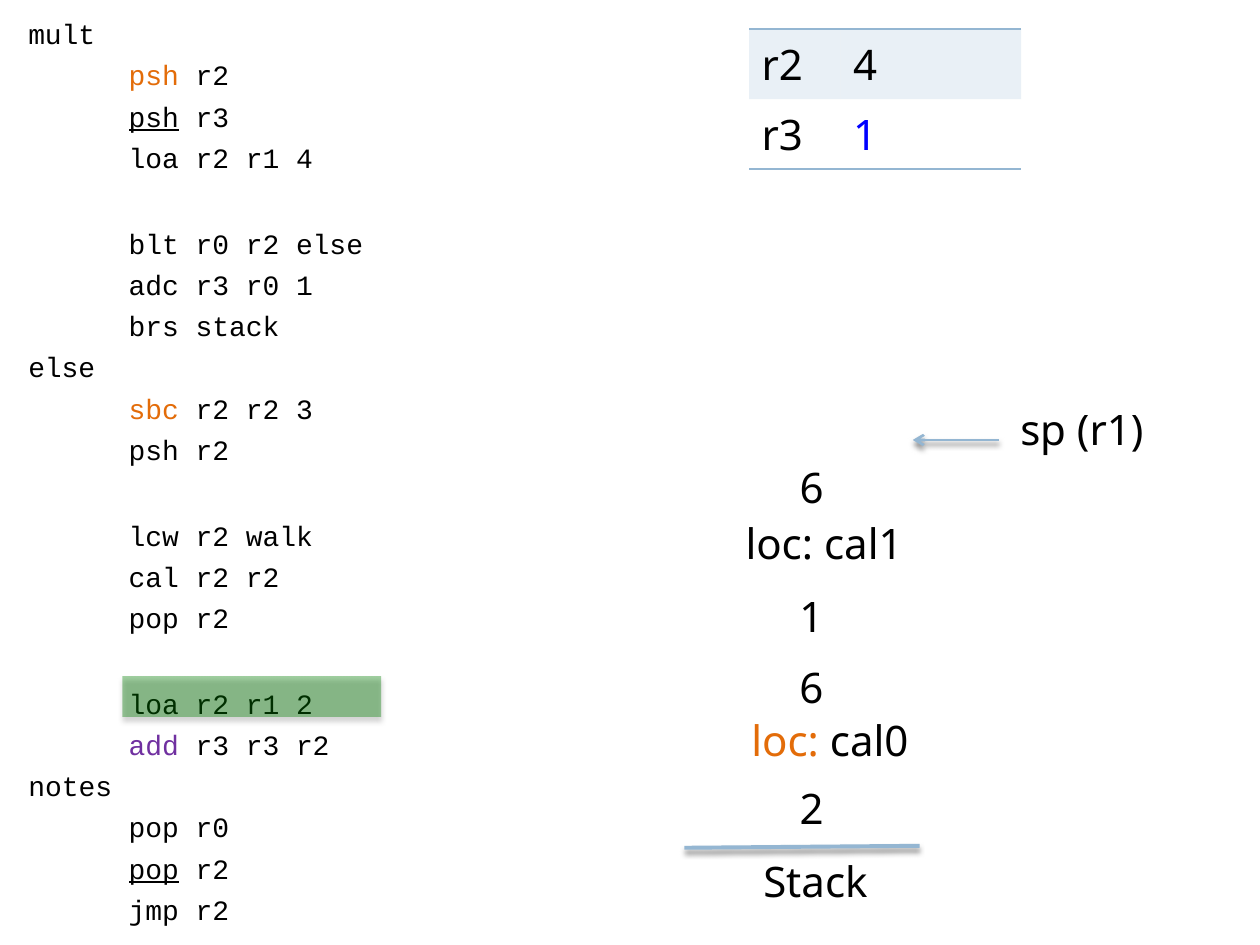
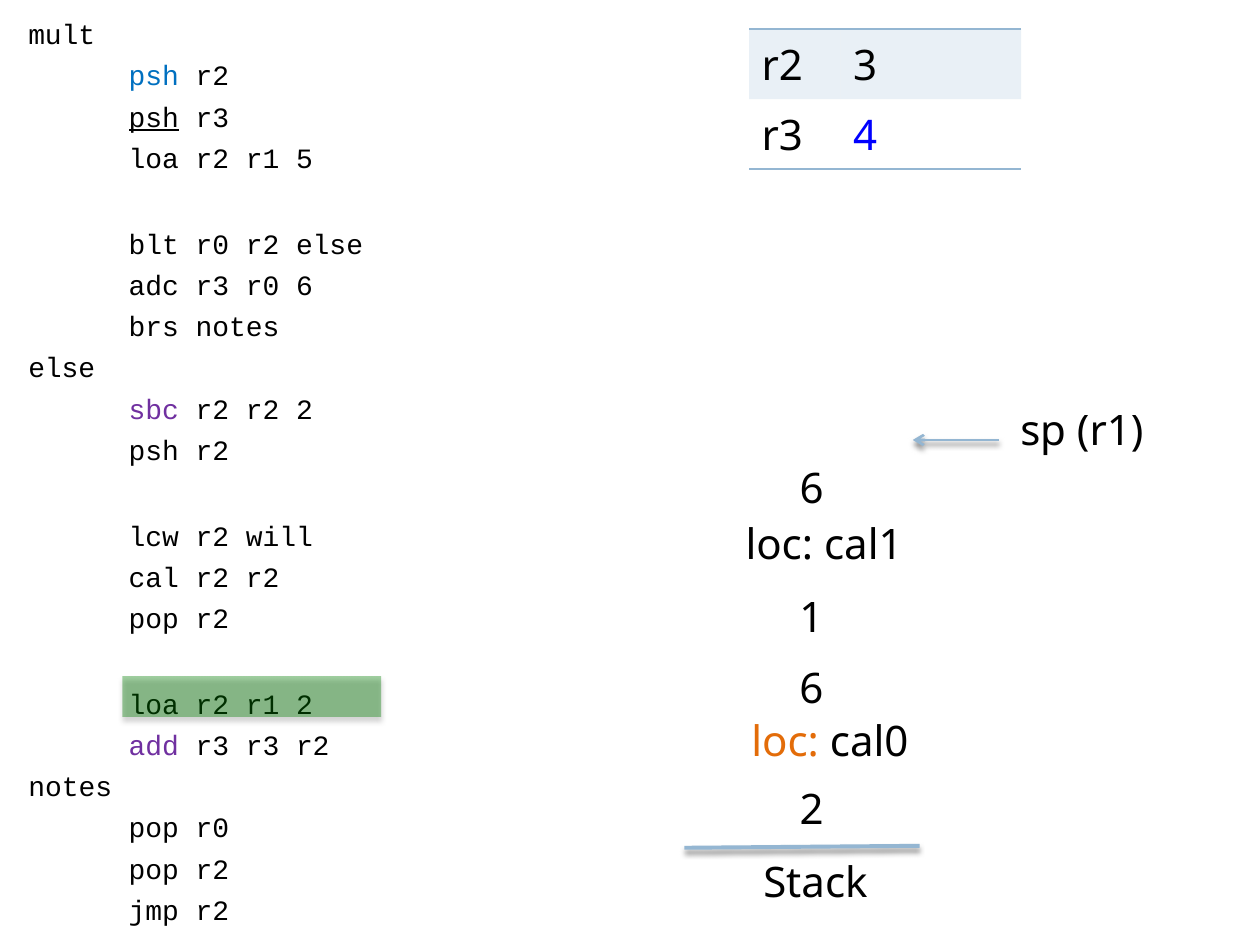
r2 4: 4 -> 3 (865, 67)
psh colour: orange -> blue (154, 77)
r3 1: 1 -> 4 (865, 137)
r1 4: 4 -> 5 (305, 159)
r0 1: 1 -> 6 (305, 286)
brs stack: stack -> notes (238, 327)
sbc colour: orange -> purple (154, 410)
r2 3: 3 -> 2 (305, 410)
walk: walk -> will (279, 537)
pop underline: present -> none (154, 870)
